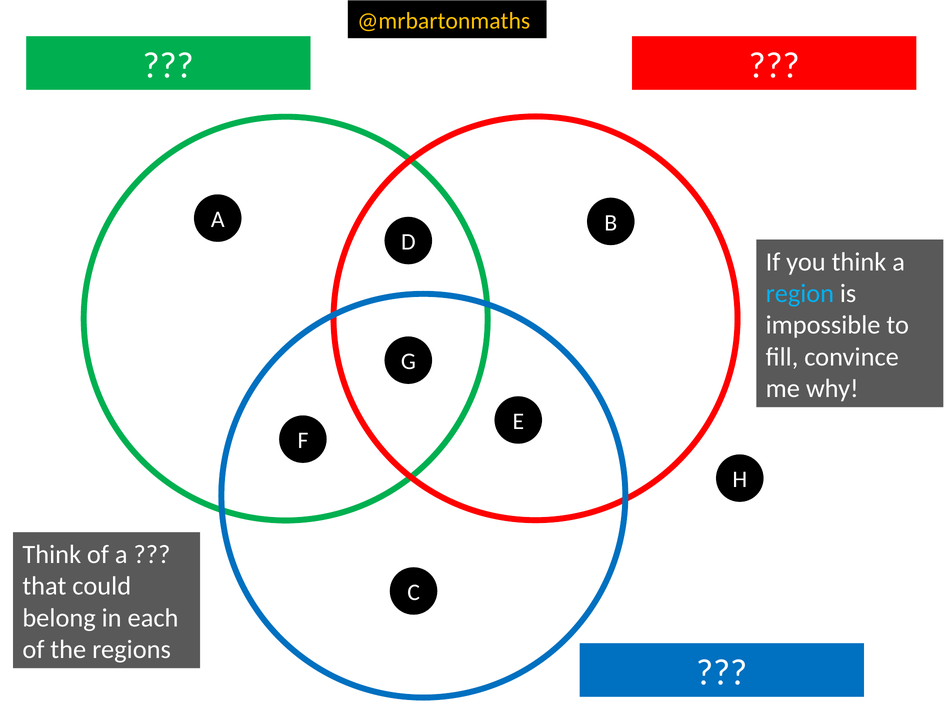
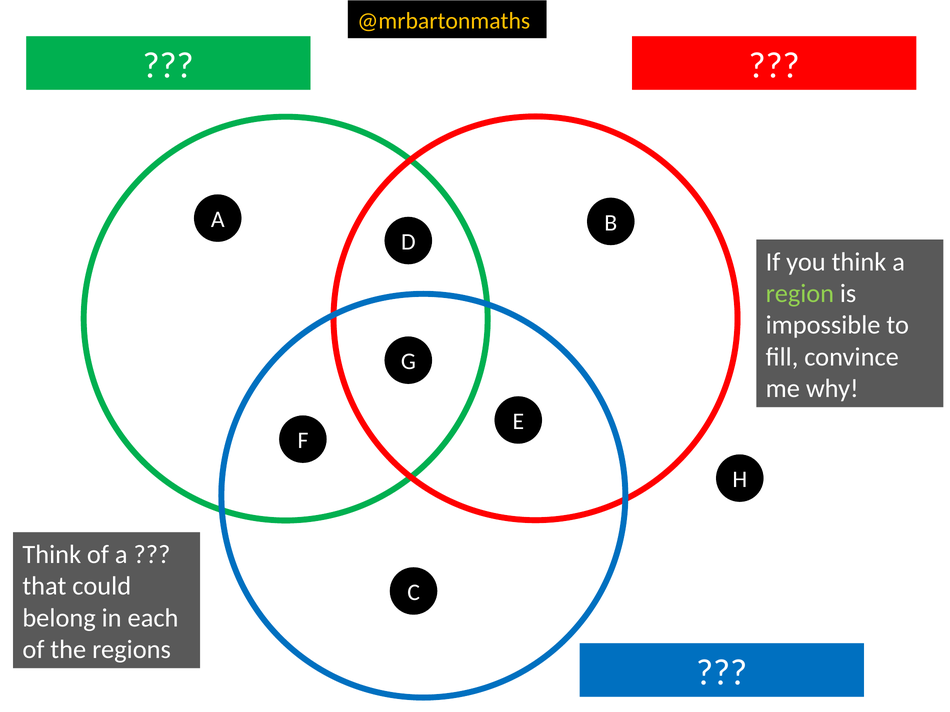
region colour: light blue -> light green (800, 294)
